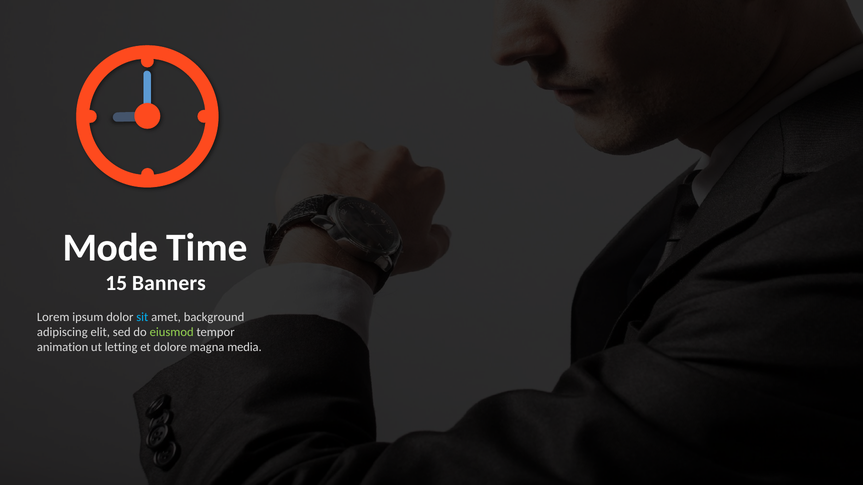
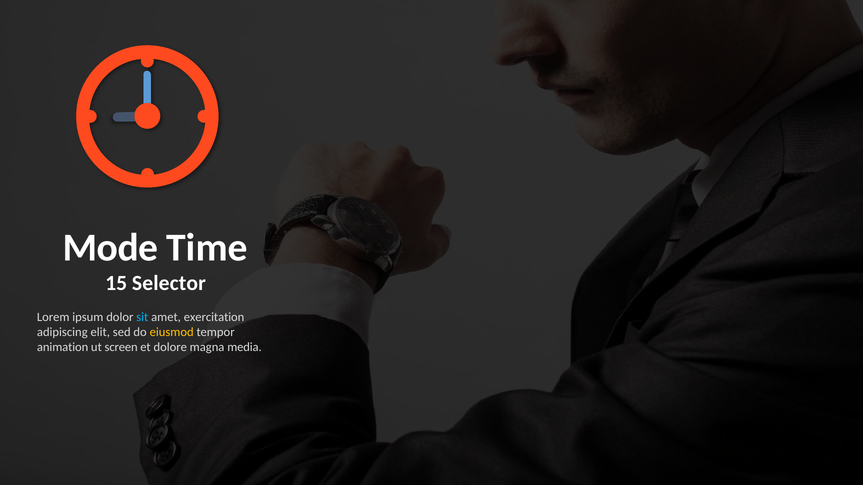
Banners: Banners -> Selector (169, 283)
background: background -> exercitation (214, 317)
eiusmod colour: light green -> yellow (172, 332)
letting: letting -> screen (121, 348)
